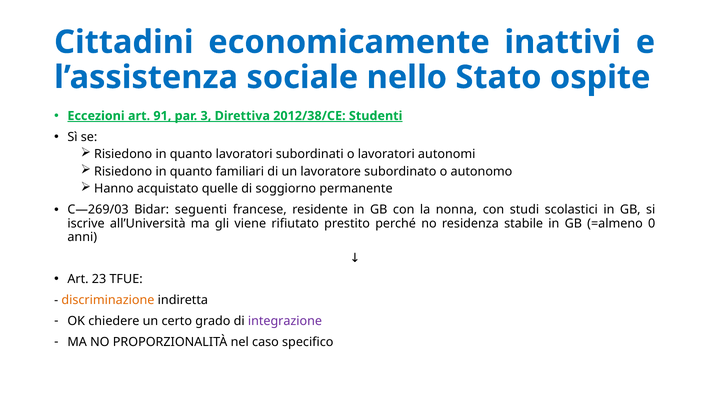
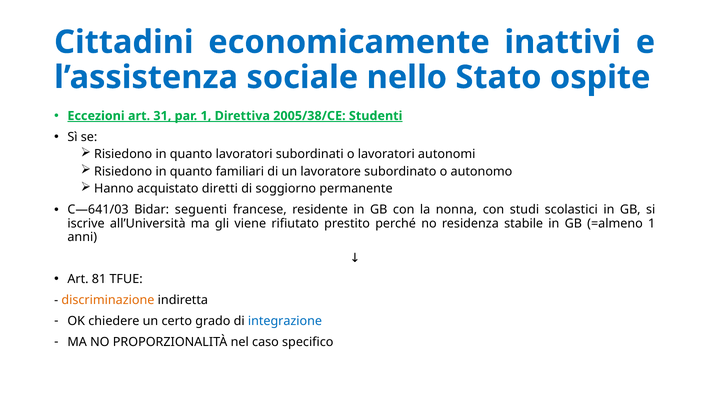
91: 91 -> 31 (162, 116)
par 3: 3 -> 1 (206, 116)
2012/38/CE: 2012/38/CE -> 2005/38/CE (309, 116)
quelle: quelle -> diretti (220, 188)
C—269/03: C—269/03 -> C—641/03 (98, 209)
=almeno 0: 0 -> 1 (652, 223)
23: 23 -> 81 (99, 279)
integrazione colour: purple -> blue (285, 321)
